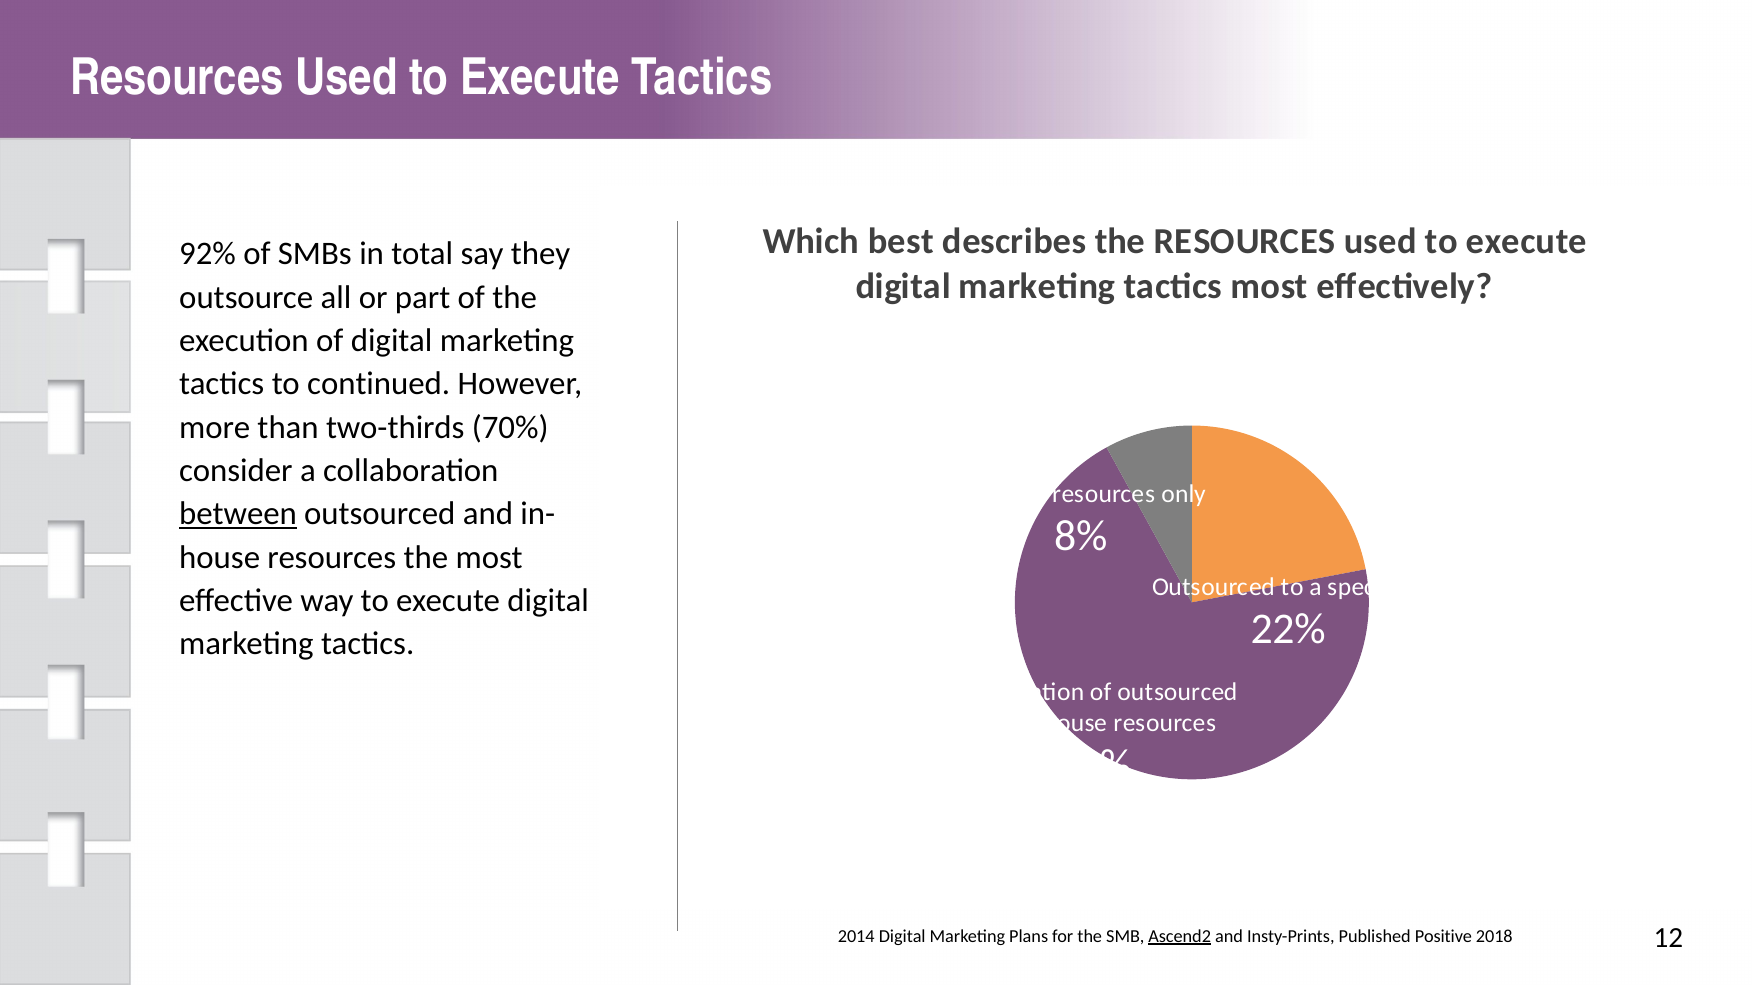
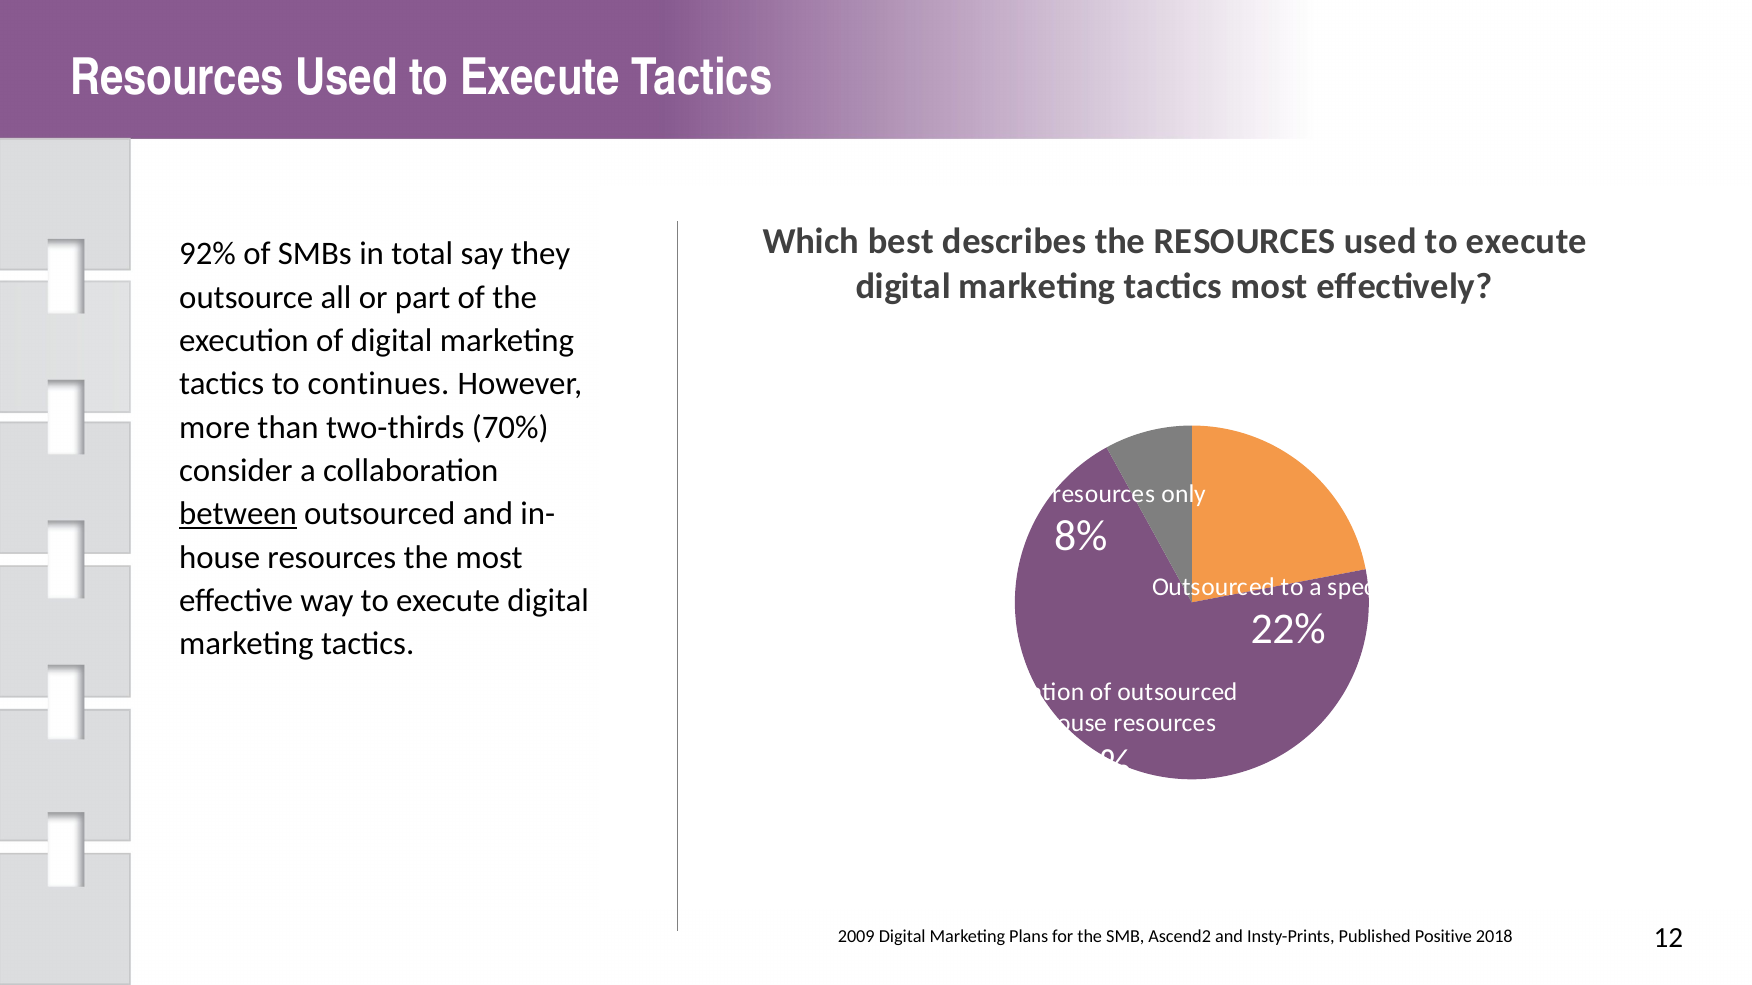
continued: continued -> continues (379, 384)
2014: 2014 -> 2009 (856, 937)
Ascend2 underline: present -> none (1180, 937)
